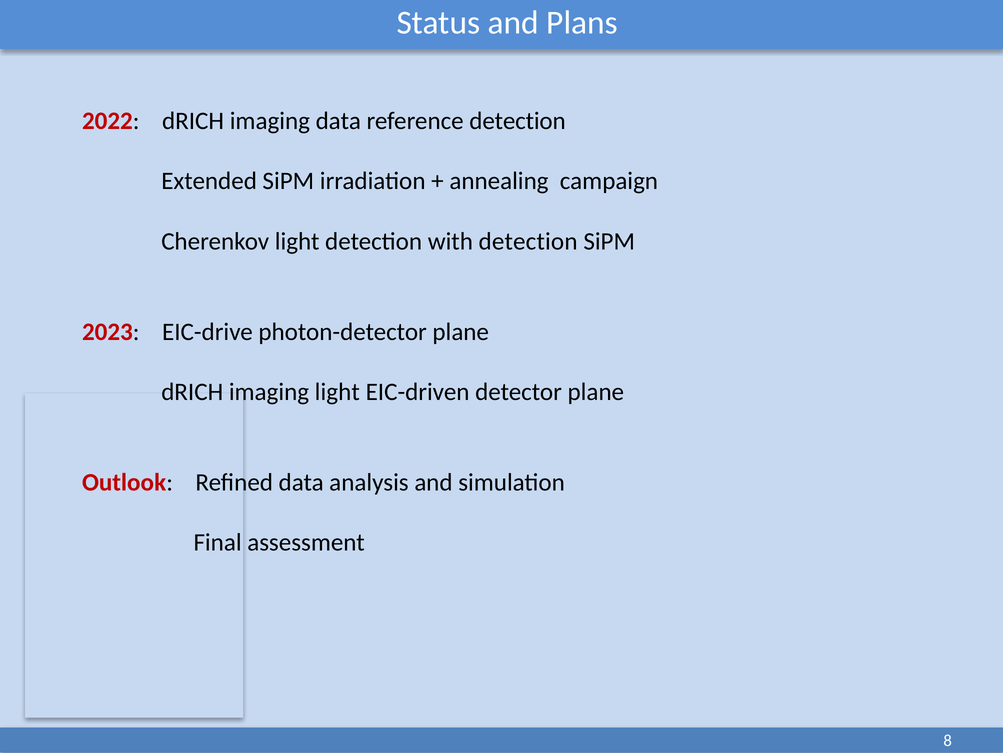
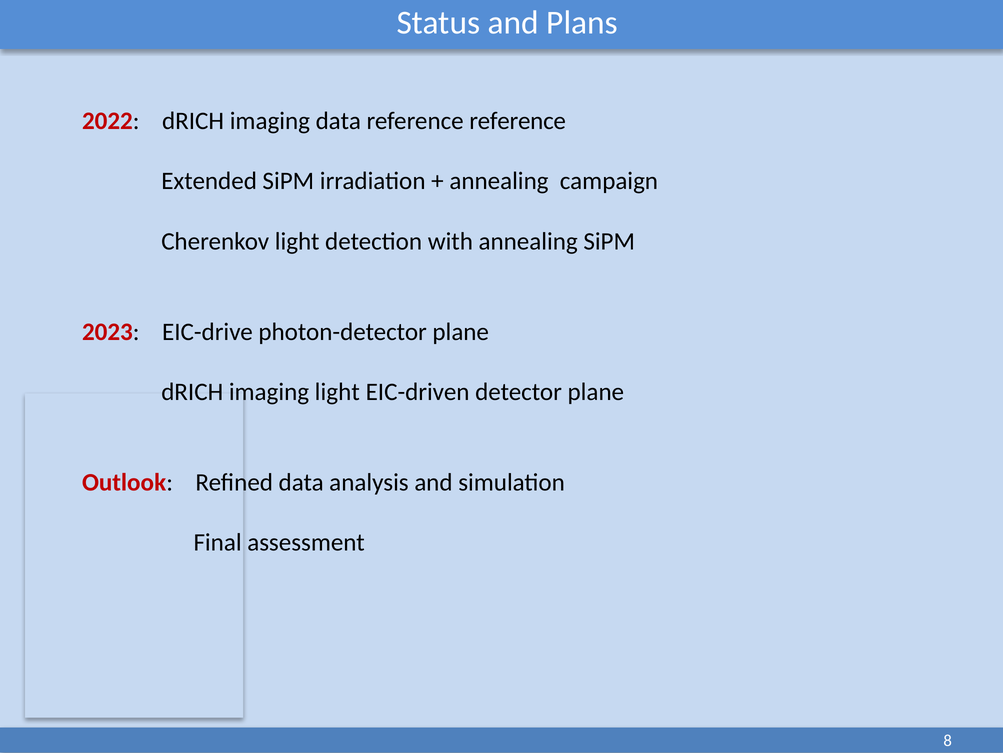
reference detection: detection -> reference (518, 121)
with detection: detection -> annealing (528, 241)
